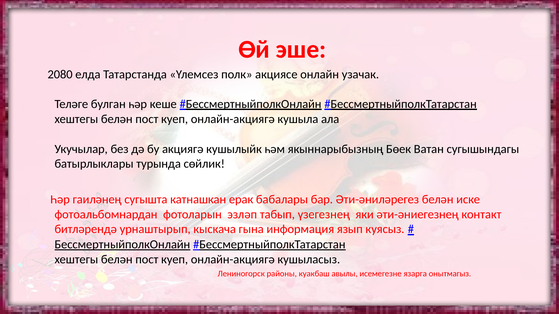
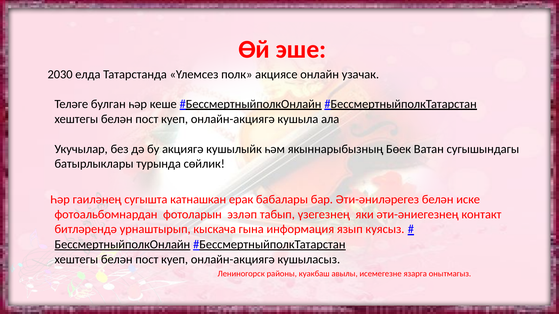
2080: 2080 -> 2030 (60, 74)
